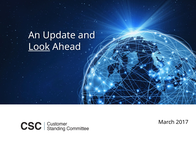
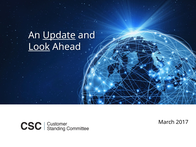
Update underline: none -> present (59, 35)
